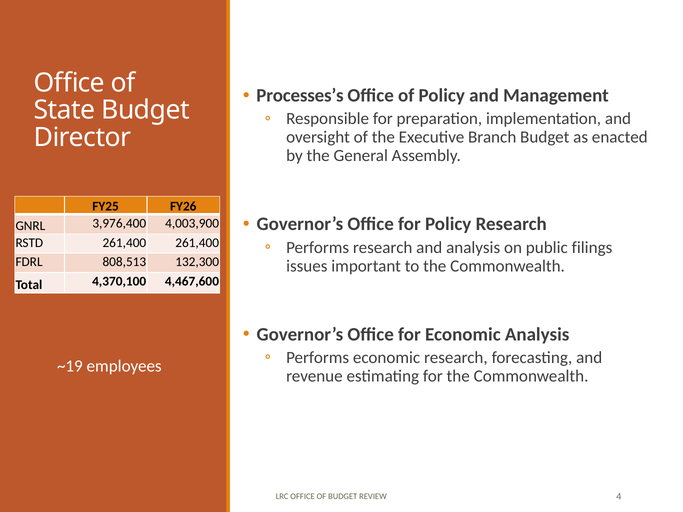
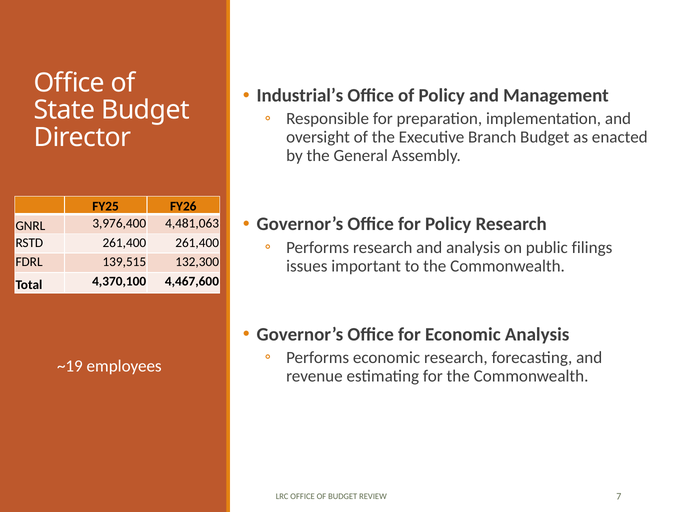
Processes’s: Processes’s -> Industrial’s (300, 96)
4,003,900: 4,003,900 -> 4,481,063 (192, 223)
808,513: 808,513 -> 139,515 (124, 262)
4: 4 -> 7 (619, 497)
